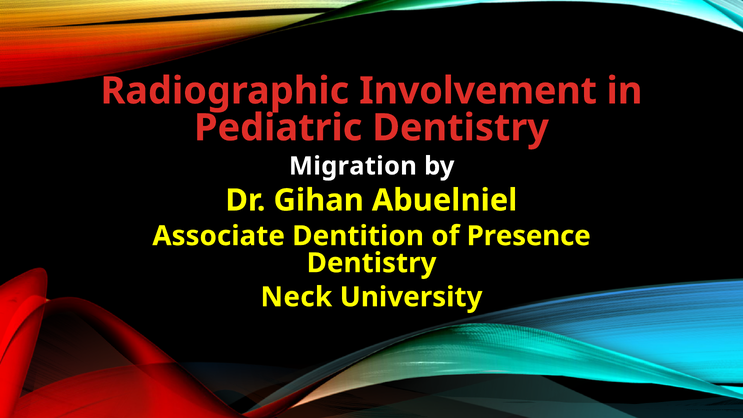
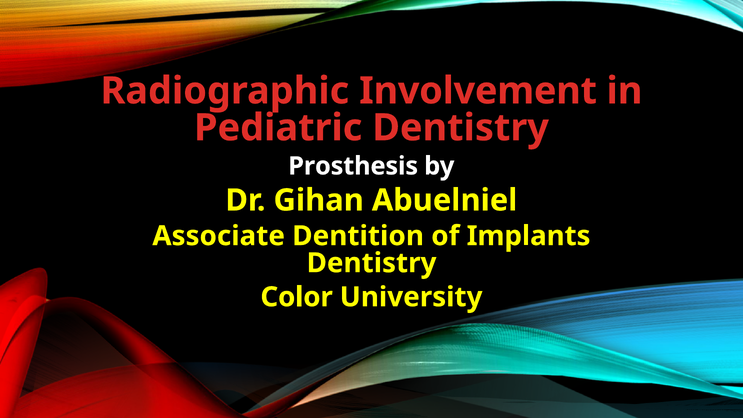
Migration: Migration -> Prosthesis (353, 166)
Presence: Presence -> Implants (529, 236)
Neck: Neck -> Color (297, 297)
